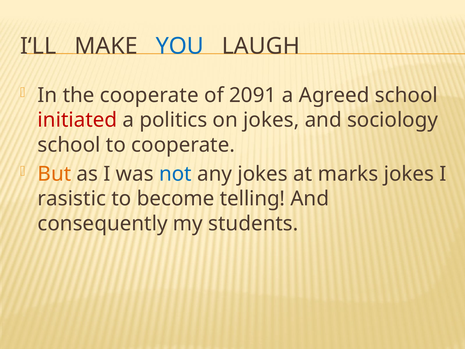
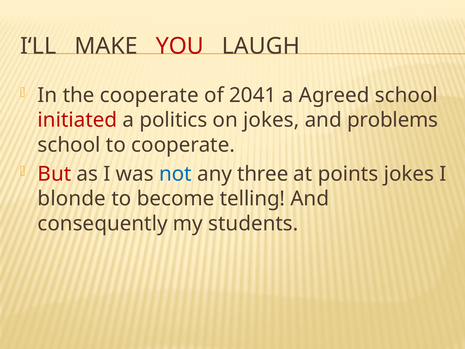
YOU colour: blue -> red (180, 46)
2091: 2091 -> 2041 (253, 95)
sociology: sociology -> problems (393, 120)
But colour: orange -> red (54, 174)
any jokes: jokes -> three (263, 174)
marks: marks -> points (348, 174)
rasistic: rasistic -> blonde (72, 199)
